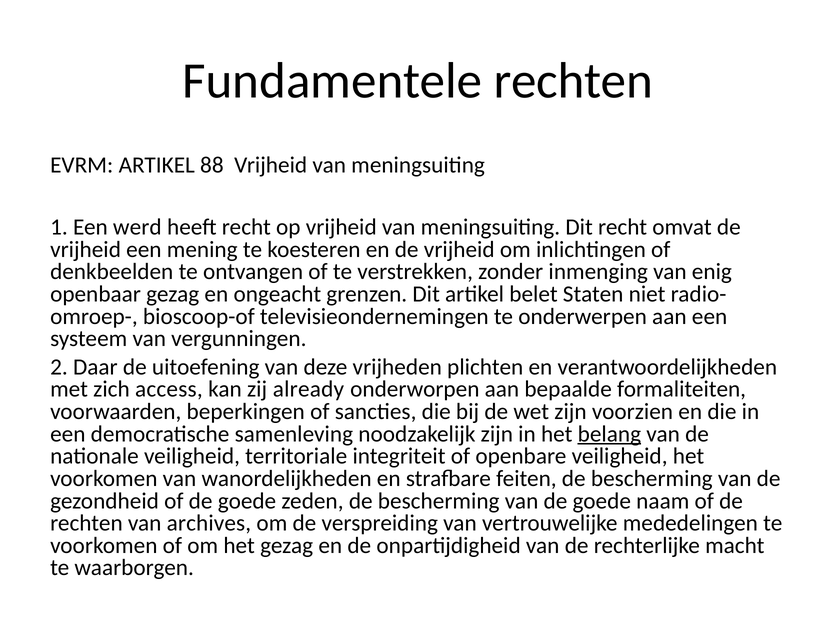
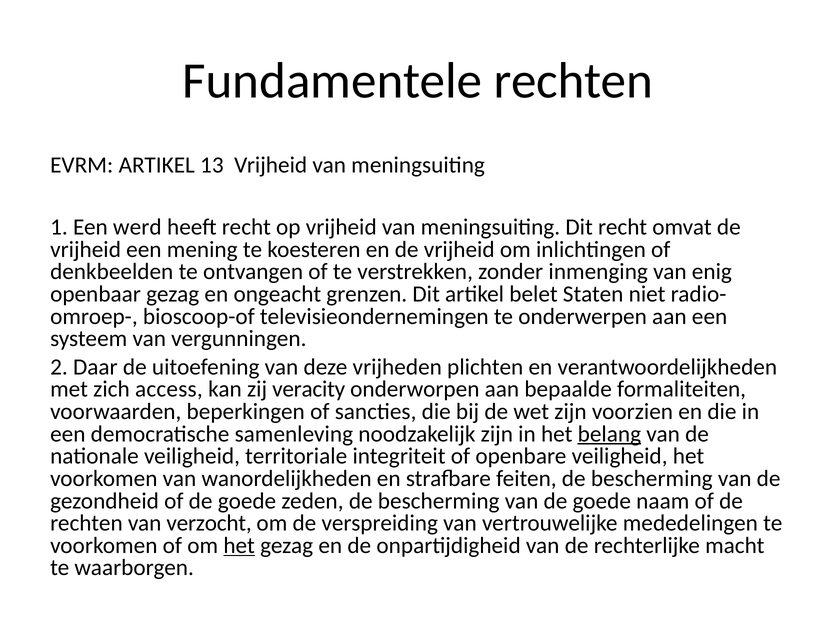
88: 88 -> 13 (212, 165)
already: already -> veracity (309, 389)
archives: archives -> verzocht (209, 523)
het underline: none -> present (239, 546)
